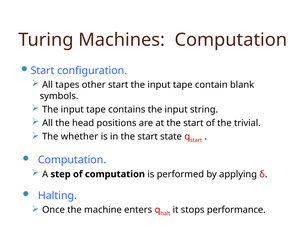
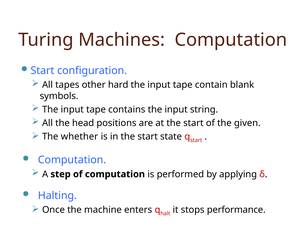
other start: start -> hard (118, 85)
trivial: trivial -> given (247, 123)
